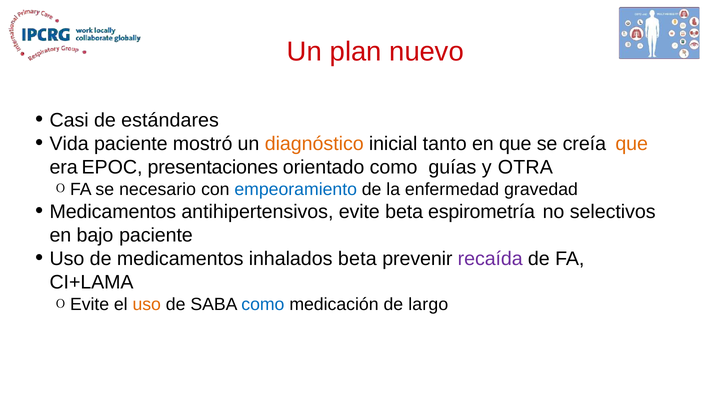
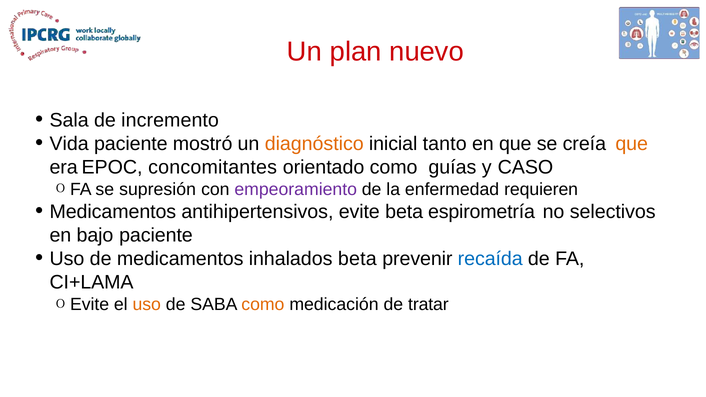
Casi: Casi -> Sala (69, 120)
estándares: estándares -> incremento (170, 120)
presentaciones: presentaciones -> concomitantes (213, 167)
OTRA: OTRA -> CASO (525, 167)
necesario: necesario -> supresión (158, 190)
empeoramiento colour: blue -> purple (296, 190)
gravedad: gravedad -> requieren (541, 190)
recaída colour: purple -> blue (490, 259)
como colour: blue -> orange (263, 305)
largo: largo -> tratar (428, 305)
